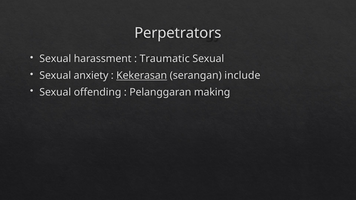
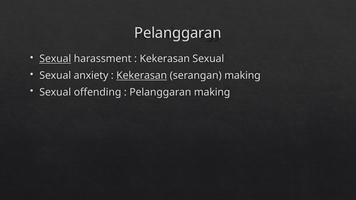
Perpetrators: Perpetrators -> Pelanggaran (178, 33)
Sexual underline: none -> present (55, 59)
Traumatic: Traumatic -> Kekerasan (165, 59)
serangan include: include -> making (242, 76)
